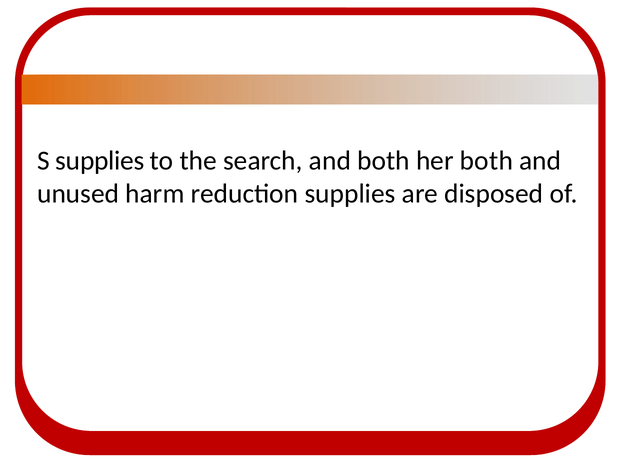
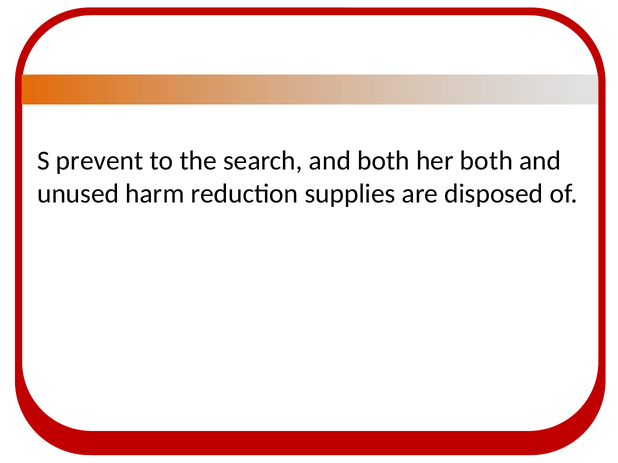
S supplies: supplies -> prevent (100, 161)
